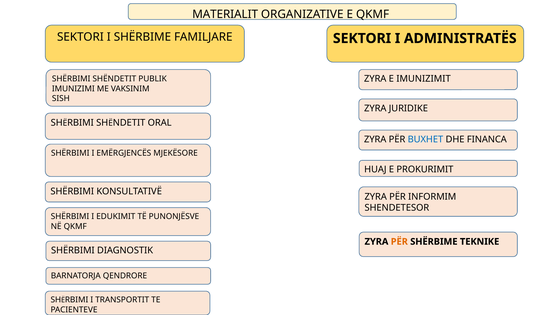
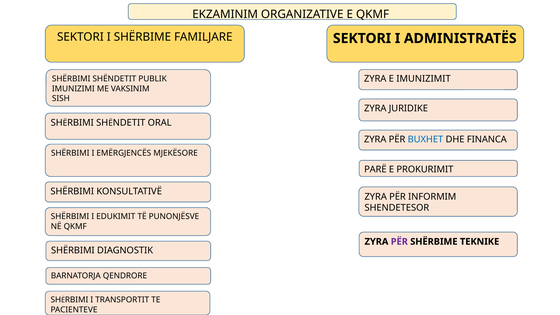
MATERIALIT: MATERIALIT -> EKZAMINIM (225, 14)
HUAJ: HUAJ -> PARË (375, 169)
PËR colour: orange -> purple (399, 242)
